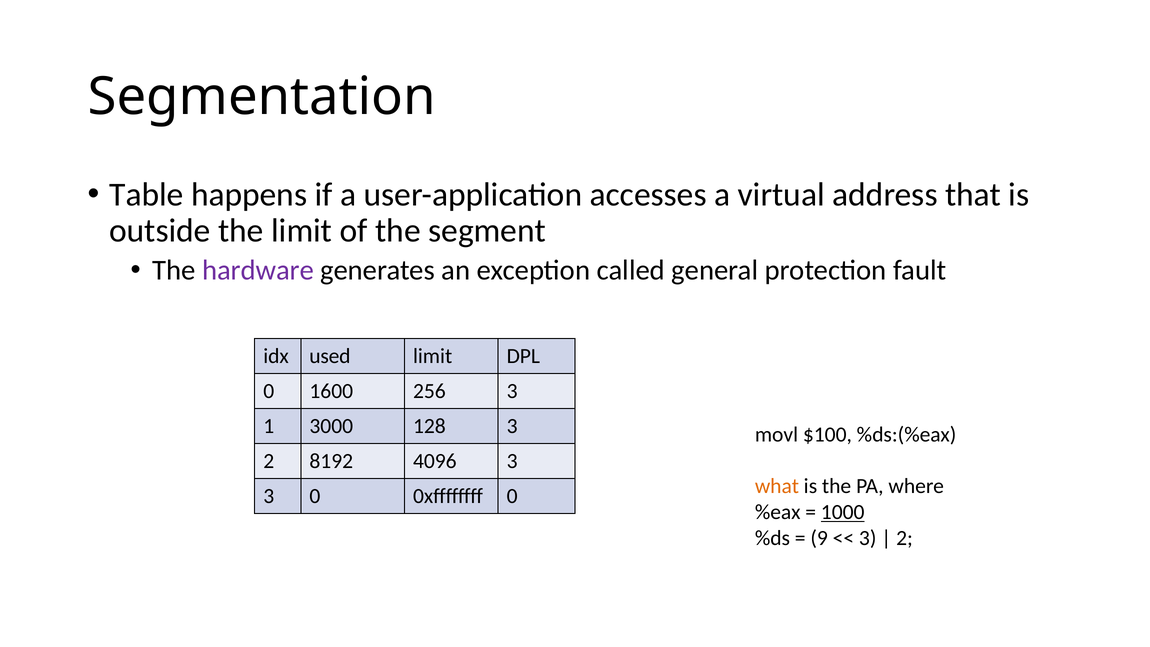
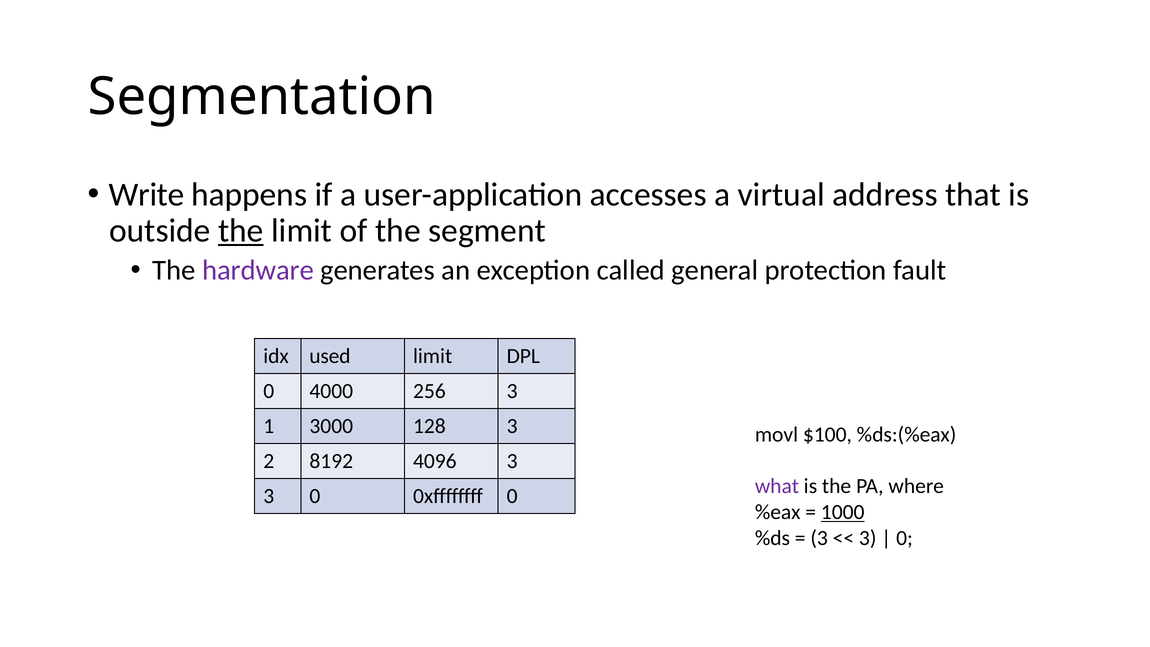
Table: Table -> Write (147, 194)
the underline: none -> present (241, 231)
1600: 1600 -> 4000 (331, 391)
what colour: orange -> purple (777, 486)
9: 9 -> 3 (819, 538)
2: 2 -> 0 (904, 538)
